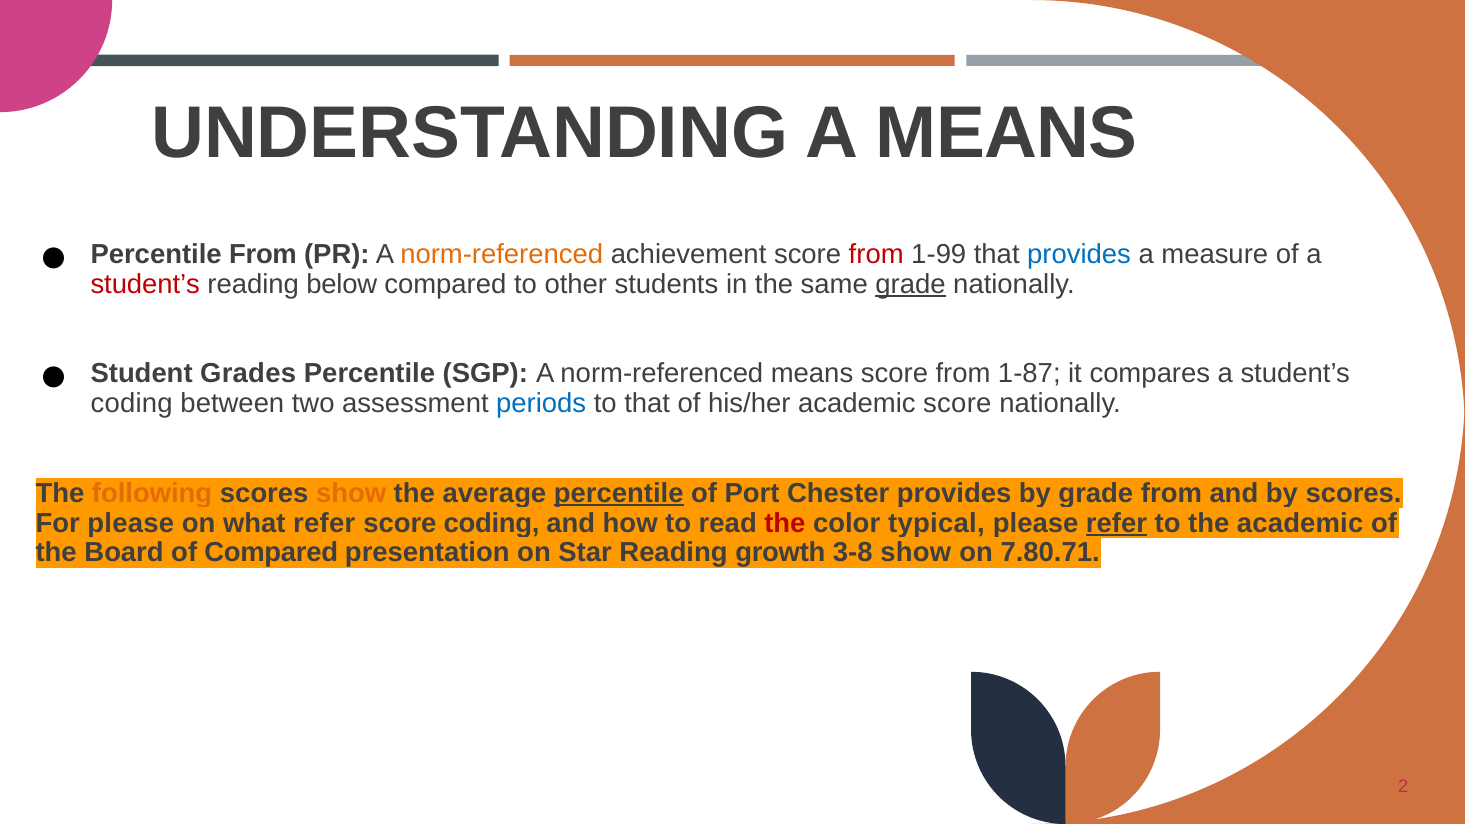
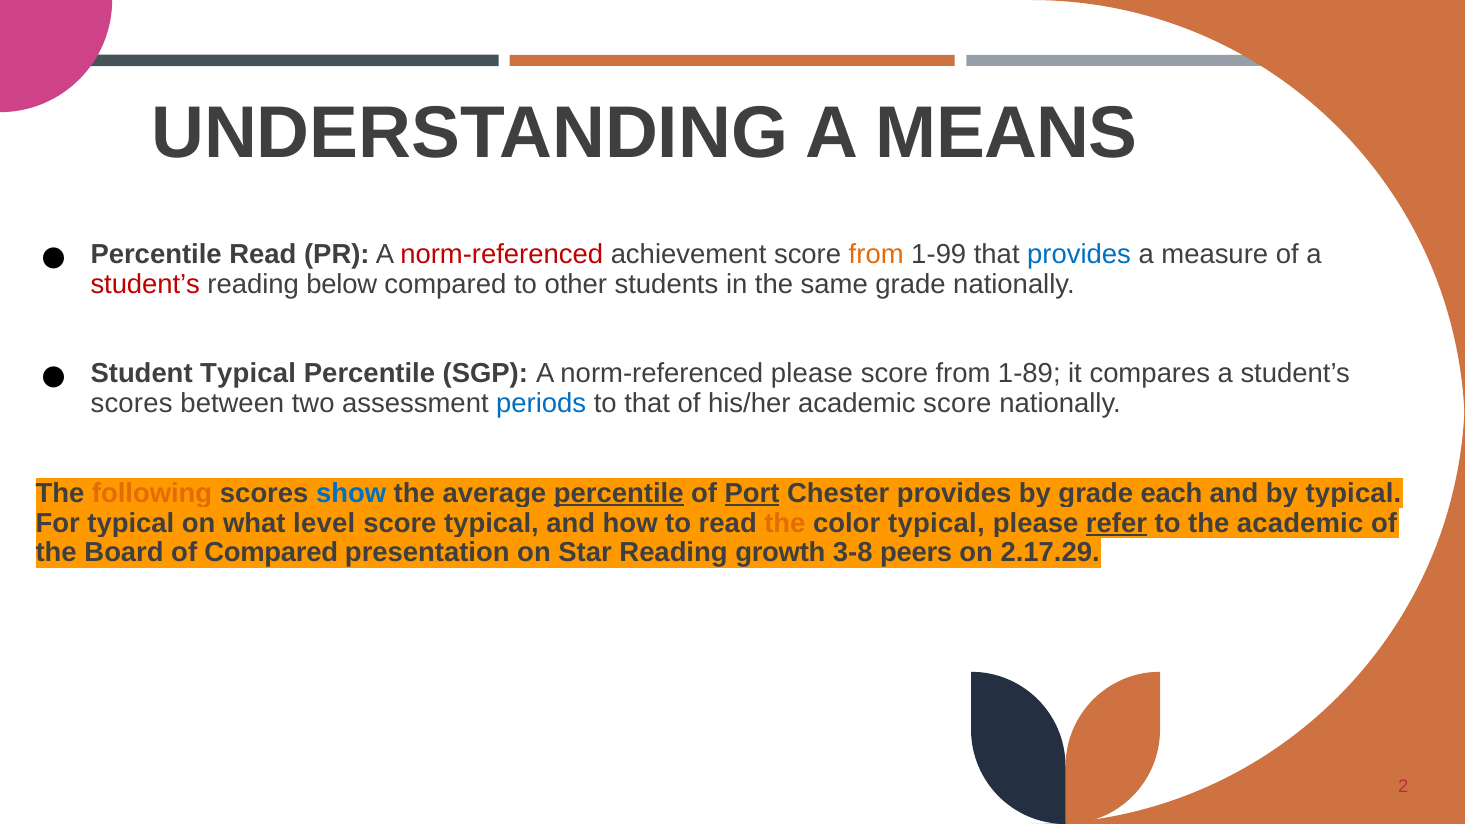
Percentile From: From -> Read (263, 254)
norm-referenced colour: orange -> red (502, 254)
from colour: red -> orange (876, 254)
grade underline: present -> none (911, 284)
Student Grades: Grades -> Typical (248, 374)
norm-referenced means: means -> please (812, 374)
1-87: 1-87 -> 1-89 (1029, 374)
coding: coding -> scores (132, 404)
show colour: orange -> blue (351, 493)
Port underline: none -> present (752, 493)
grade from: from -> each (1172, 493)
by scores: scores -> typical (1353, 493)
For please: please -> typical (131, 523)
what refer: refer -> level (324, 523)
score coding: coding -> typical (491, 523)
the colour: red -> orange (785, 523)
3-8 show: show -> peers (916, 553)
7.80.71: 7.80.71 -> 2.17.29 (1050, 553)
